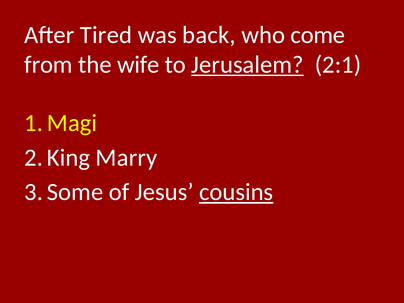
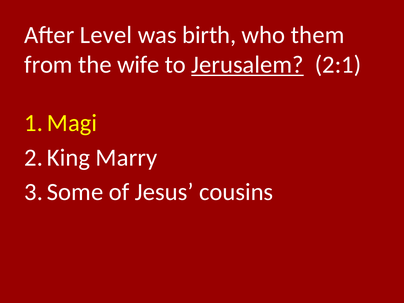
Tired: Tired -> Level (106, 35)
back: back -> birth (209, 35)
come: come -> them (318, 35)
cousins underline: present -> none (236, 192)
